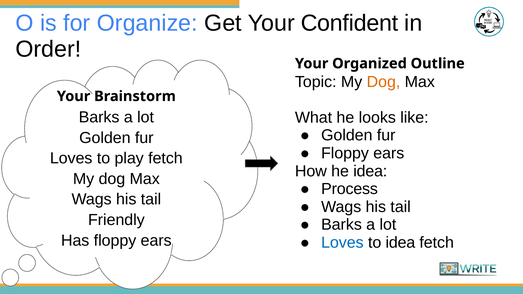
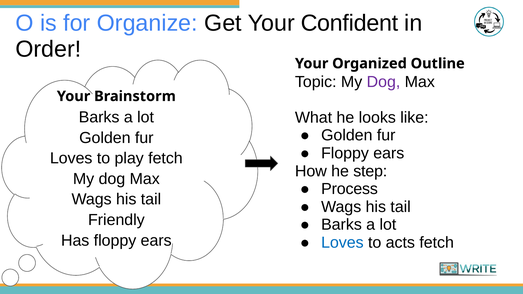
Dog colour: orange -> purple (383, 82)
he idea: idea -> step (370, 171)
to idea: idea -> acts (400, 243)
